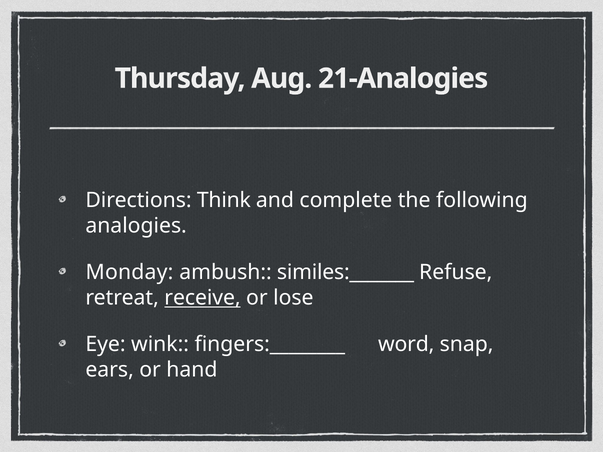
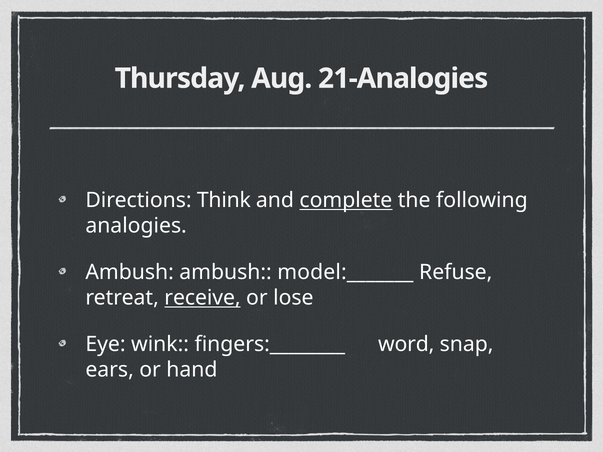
complete underline: none -> present (346, 201)
Monday: Monday -> Ambush (130, 273)
similes:_______: similes:_______ -> model:_______ (345, 273)
